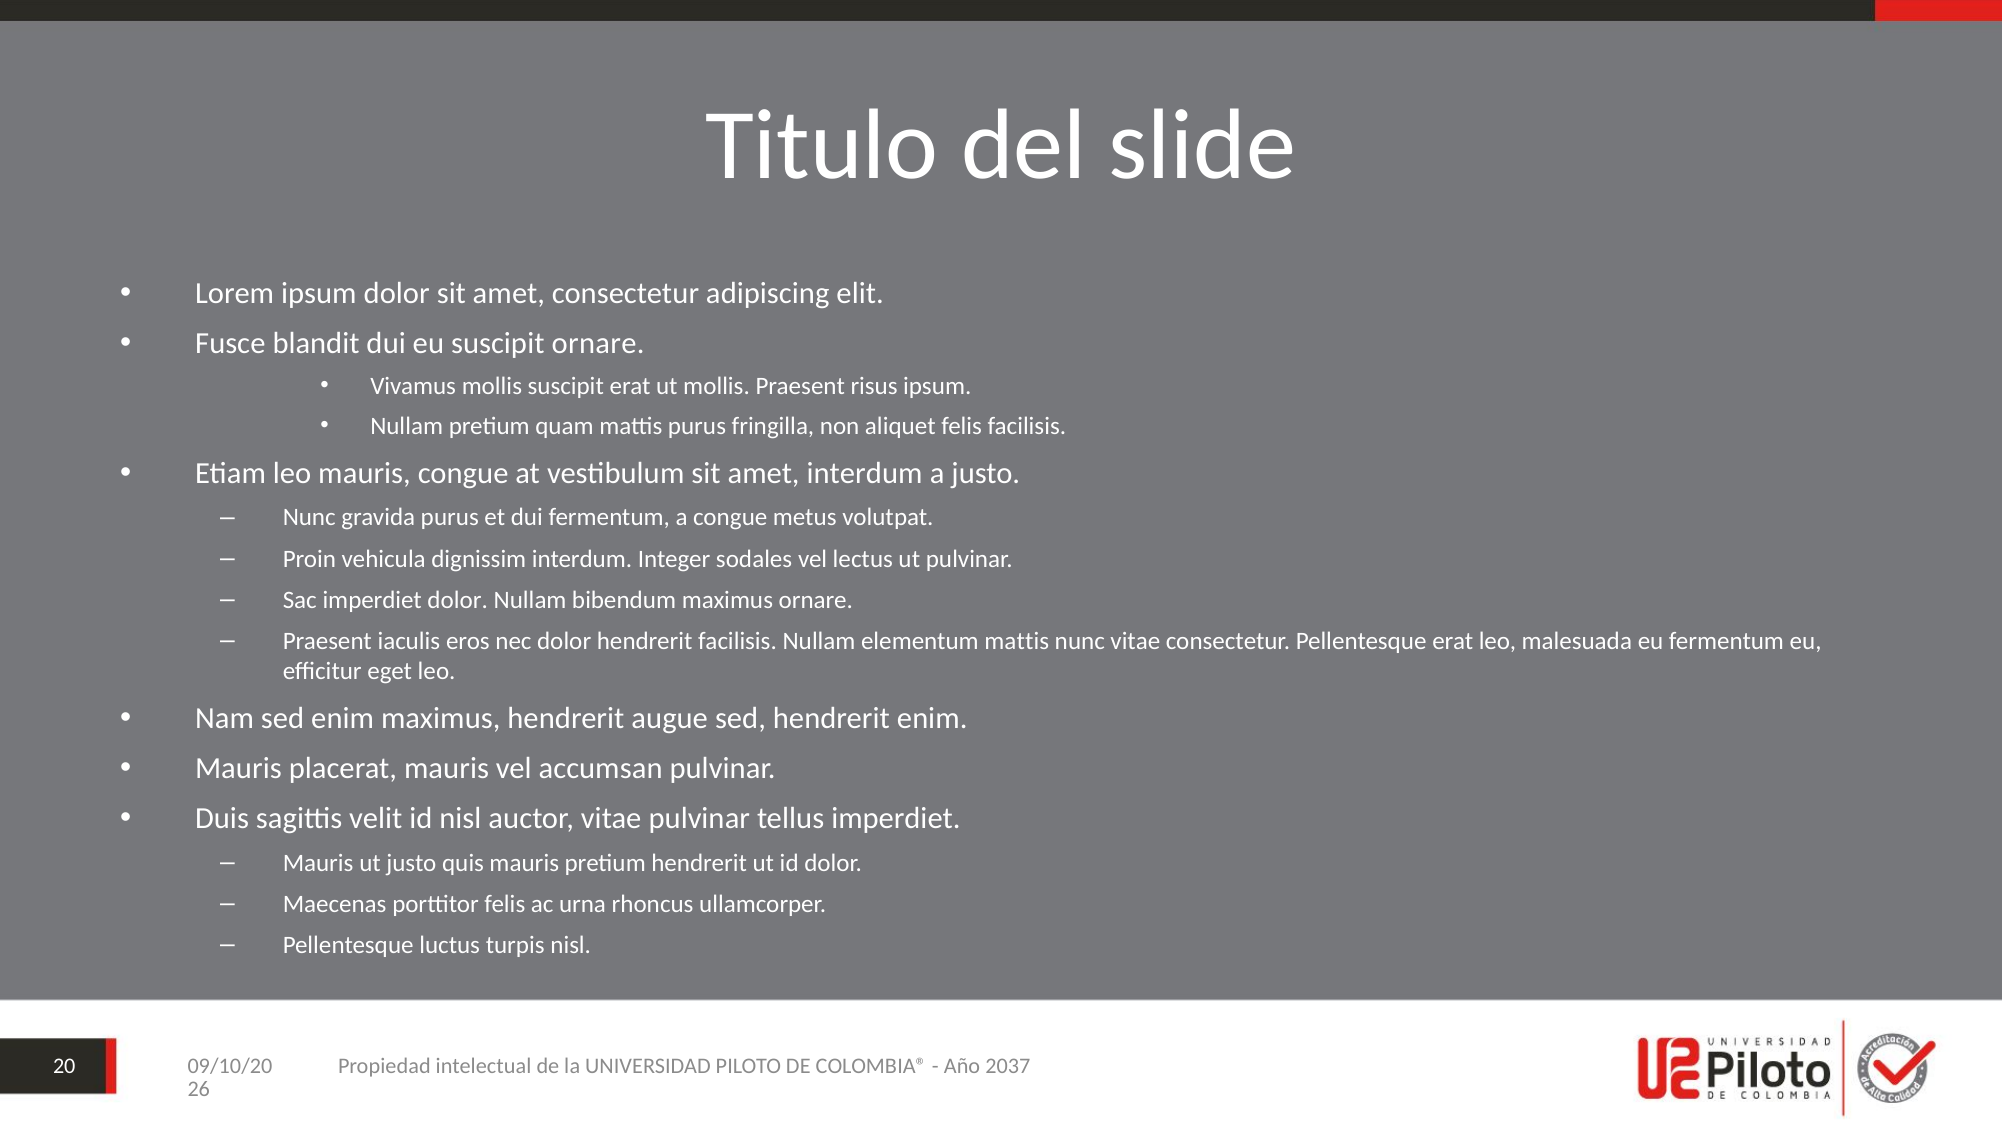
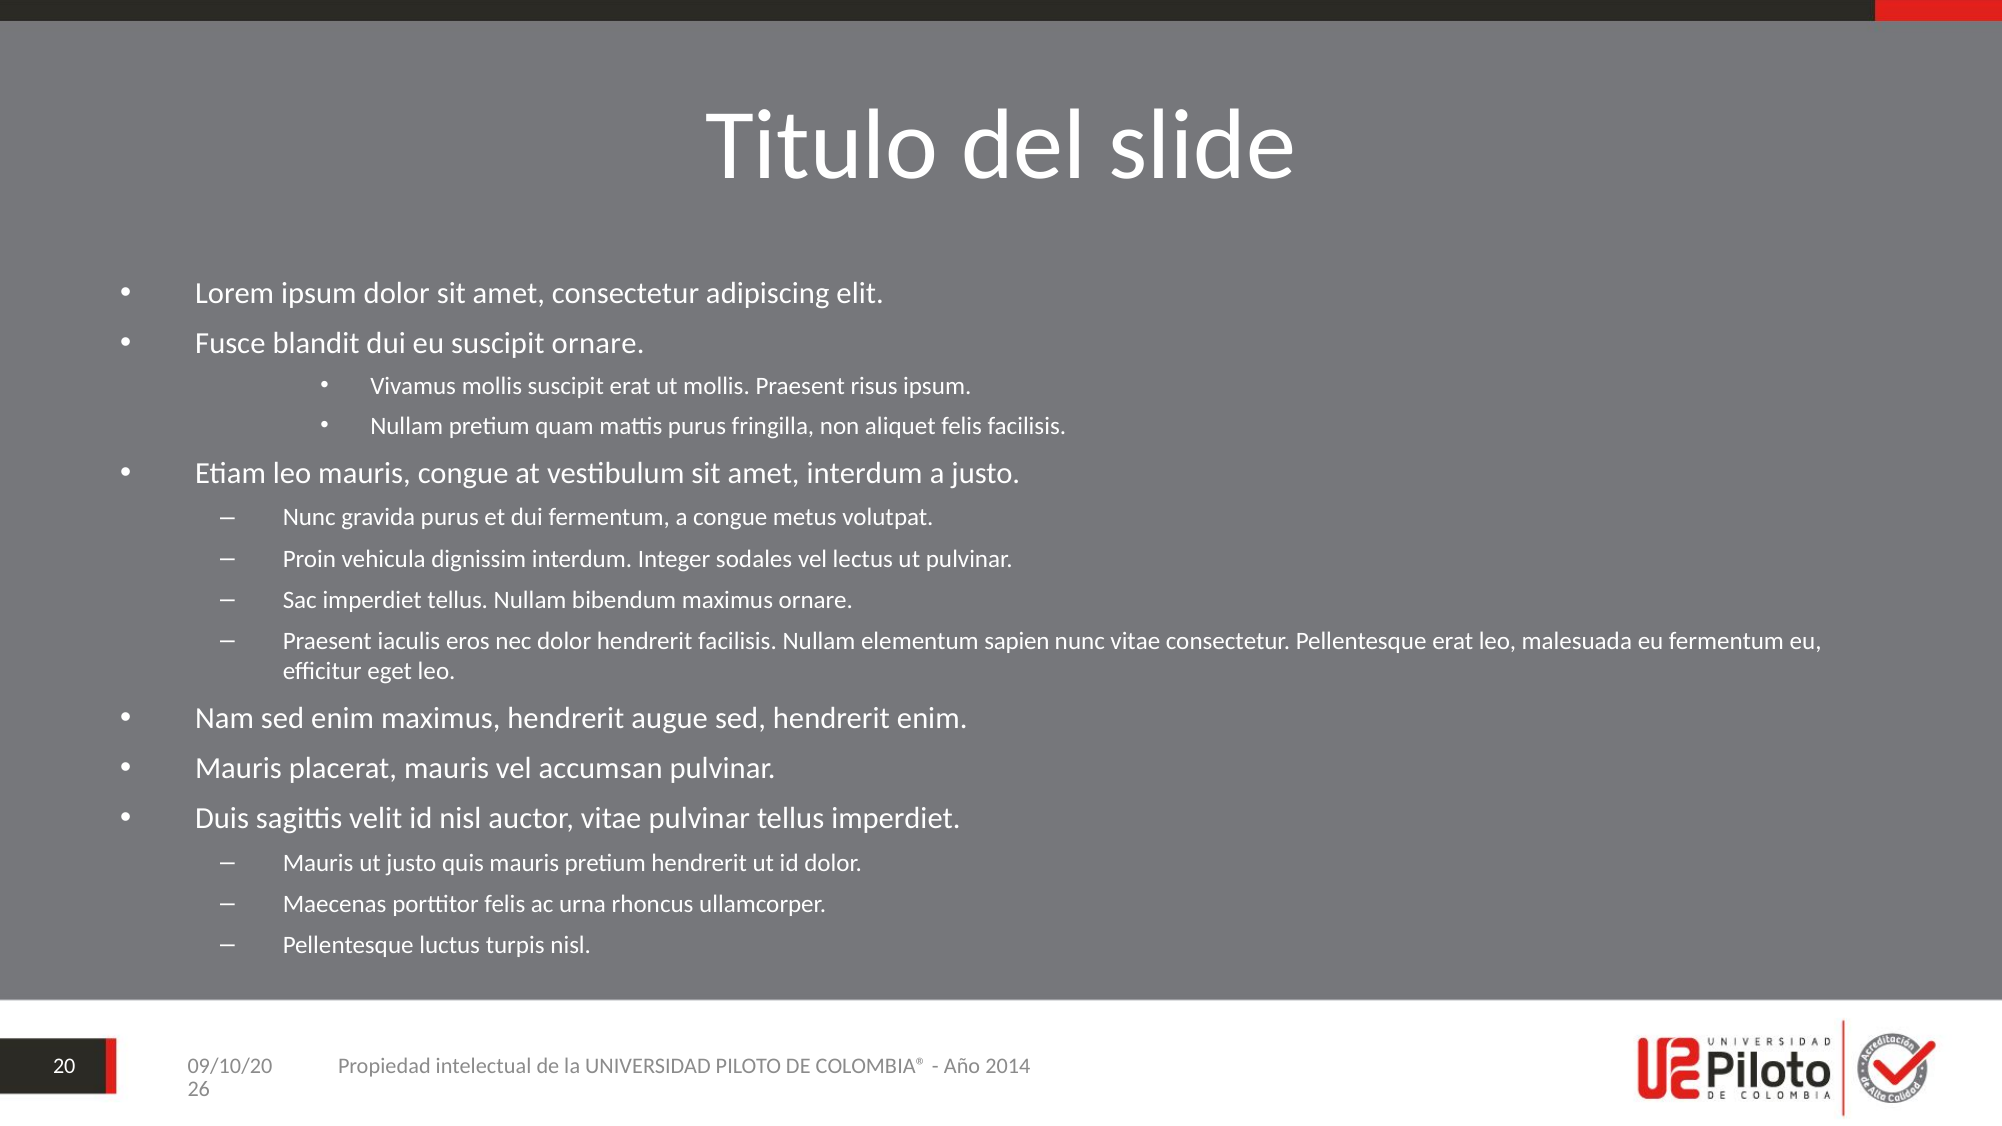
imperdiet dolor: dolor -> tellus (458, 600)
elementum mattis: mattis -> sapien (1017, 641)
2037: 2037 -> 2014 (1008, 1067)
